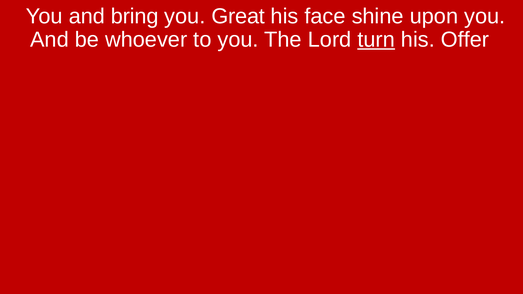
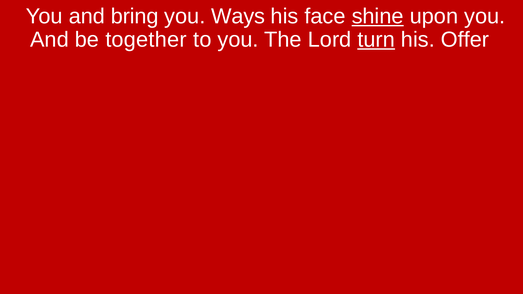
Great: Great -> Ways (238, 16)
shine underline: none -> present (378, 16)
whoever: whoever -> together (146, 40)
